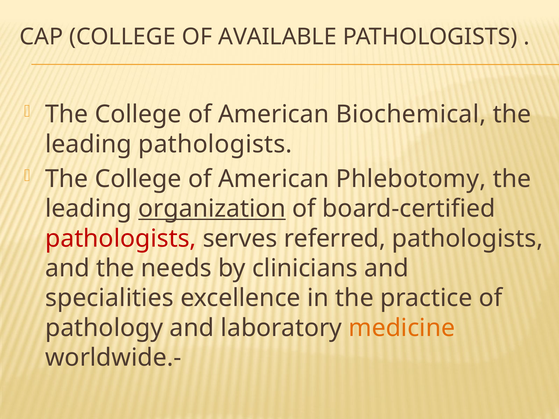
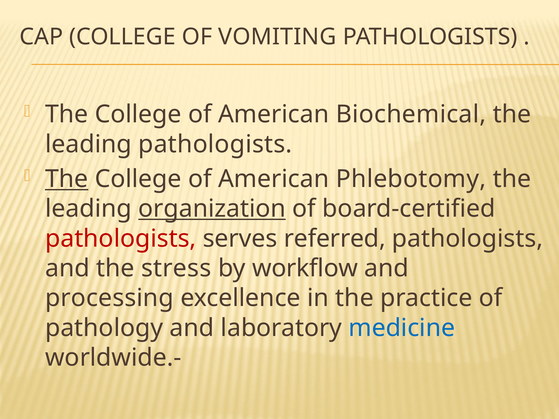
AVAILABLE: AVAILABLE -> VOMITING (277, 37)
The underline: none -> present (67, 179)
needs: needs -> stress (176, 268)
clinicians: clinicians -> workflow (305, 268)
specialities: specialities -> processing (109, 298)
medicine colour: orange -> blue (402, 328)
